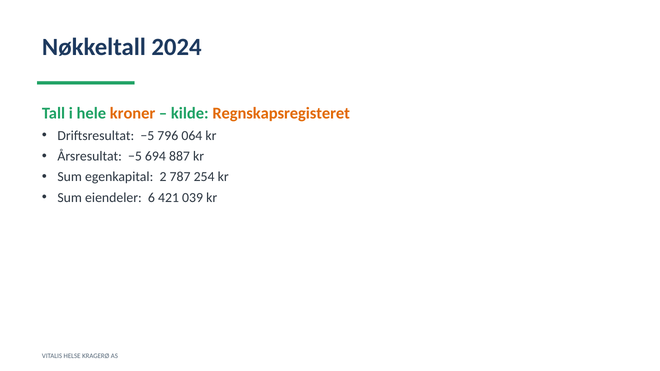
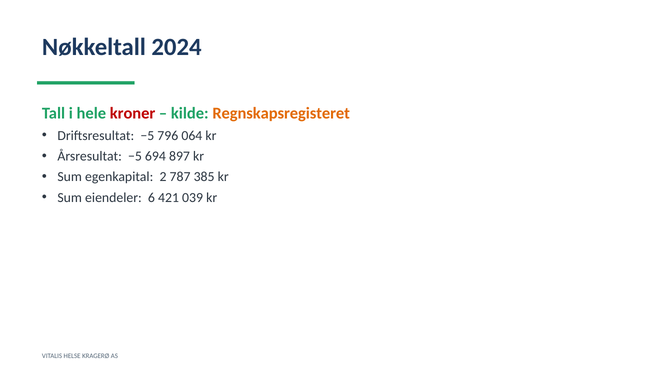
kroner colour: orange -> red (133, 114)
887: 887 -> 897 (179, 156)
254: 254 -> 385 (204, 177)
